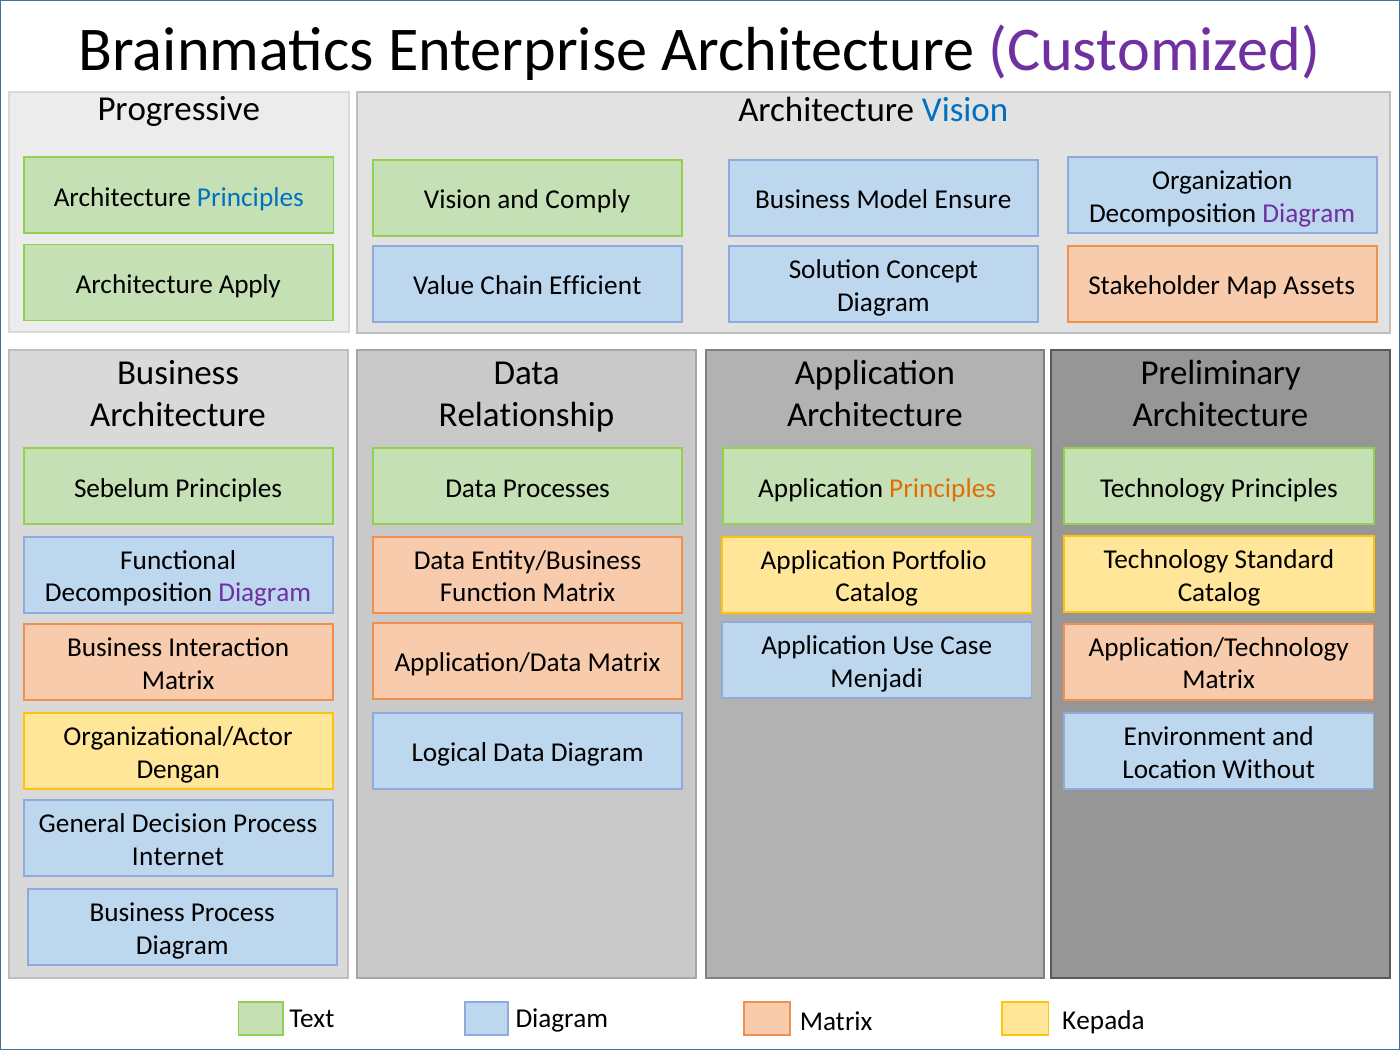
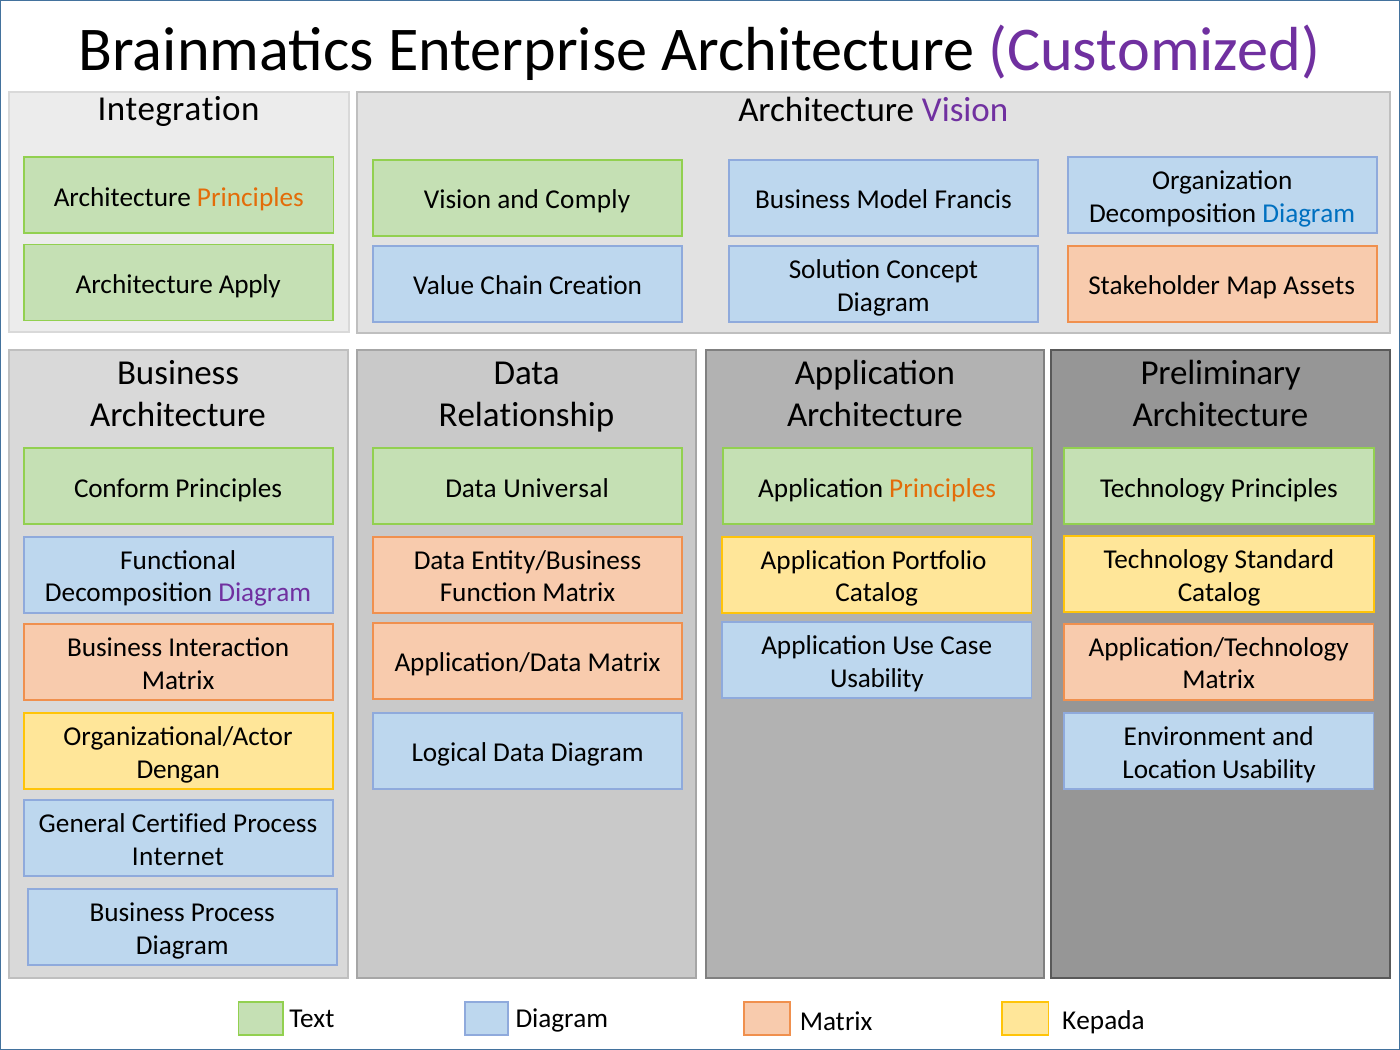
Progressive: Progressive -> Integration (179, 109)
Vision colour: blue -> purple (965, 110)
Principles colour: blue -> orange (250, 197)
Ensure: Ensure -> Francis (973, 200)
Diagram colour: purple -> blue (1309, 214)
Efficient: Efficient -> Creation (595, 286)
Sebelum: Sebelum -> Conform (122, 488)
Processes: Processes -> Universal (556, 488)
Menjadi: Menjadi -> Usability (877, 678)
Location Without: Without -> Usability (1269, 769)
Decision: Decision -> Certified (179, 824)
